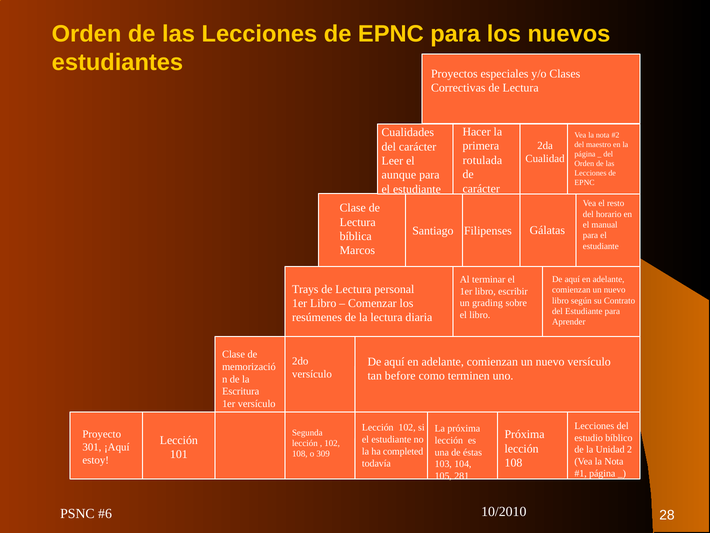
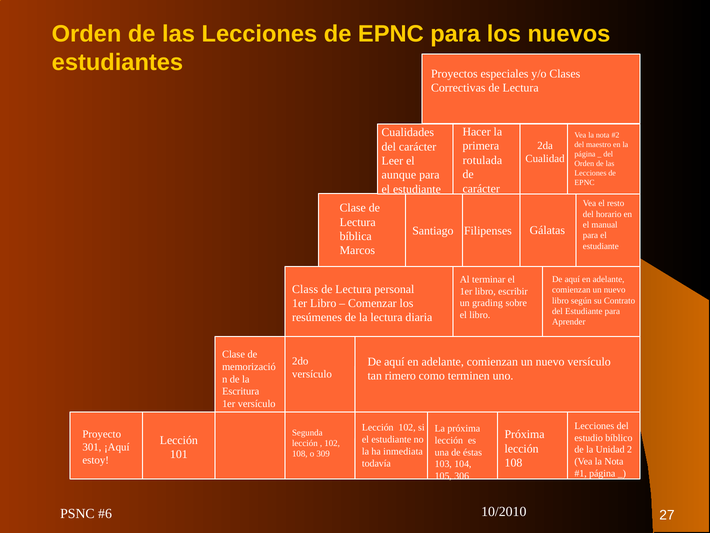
Trays: Trays -> Class (305, 289)
before: before -> rimero (400, 376)
completed: completed -> inmediata (403, 451)
281: 281 -> 306 (462, 476)
28: 28 -> 27 (667, 515)
